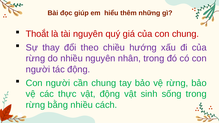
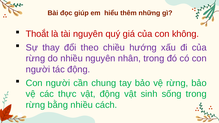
con chung: chung -> không (186, 34)
